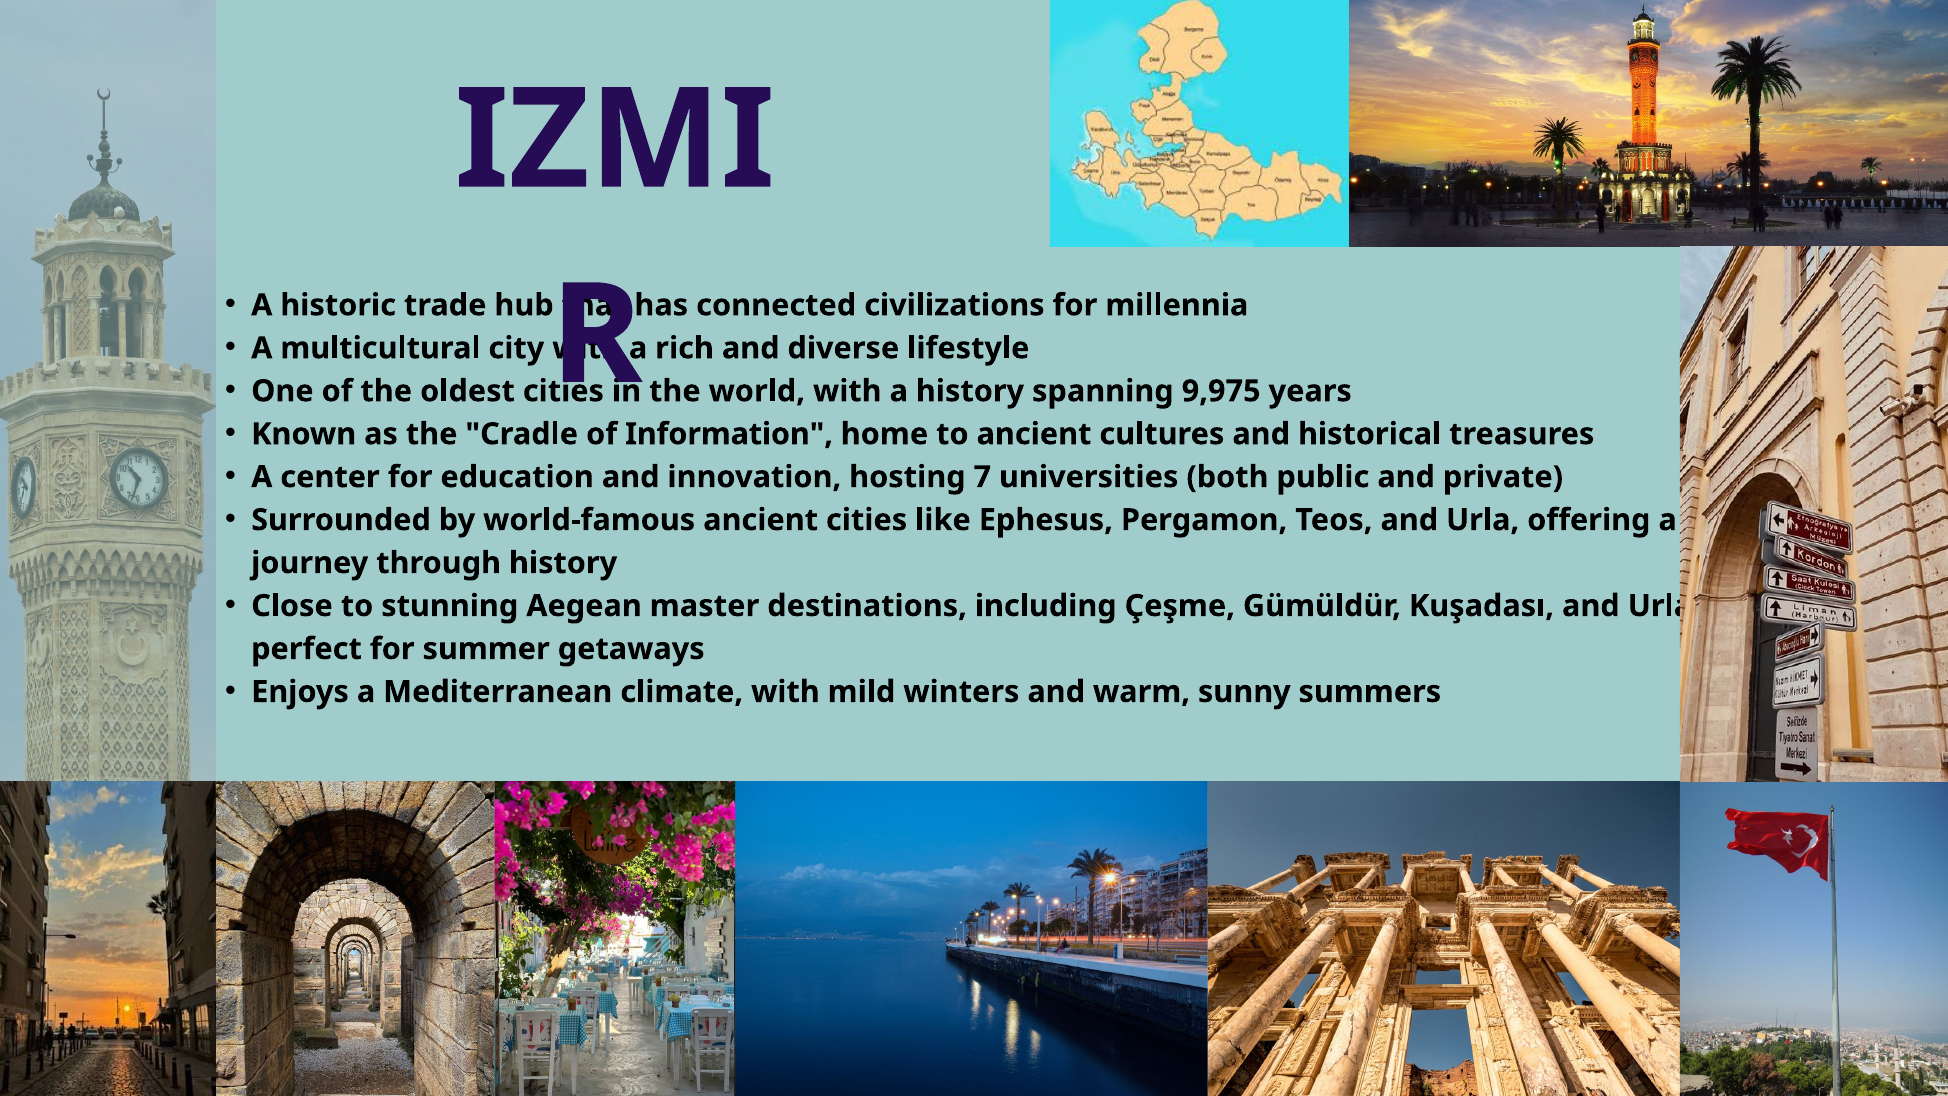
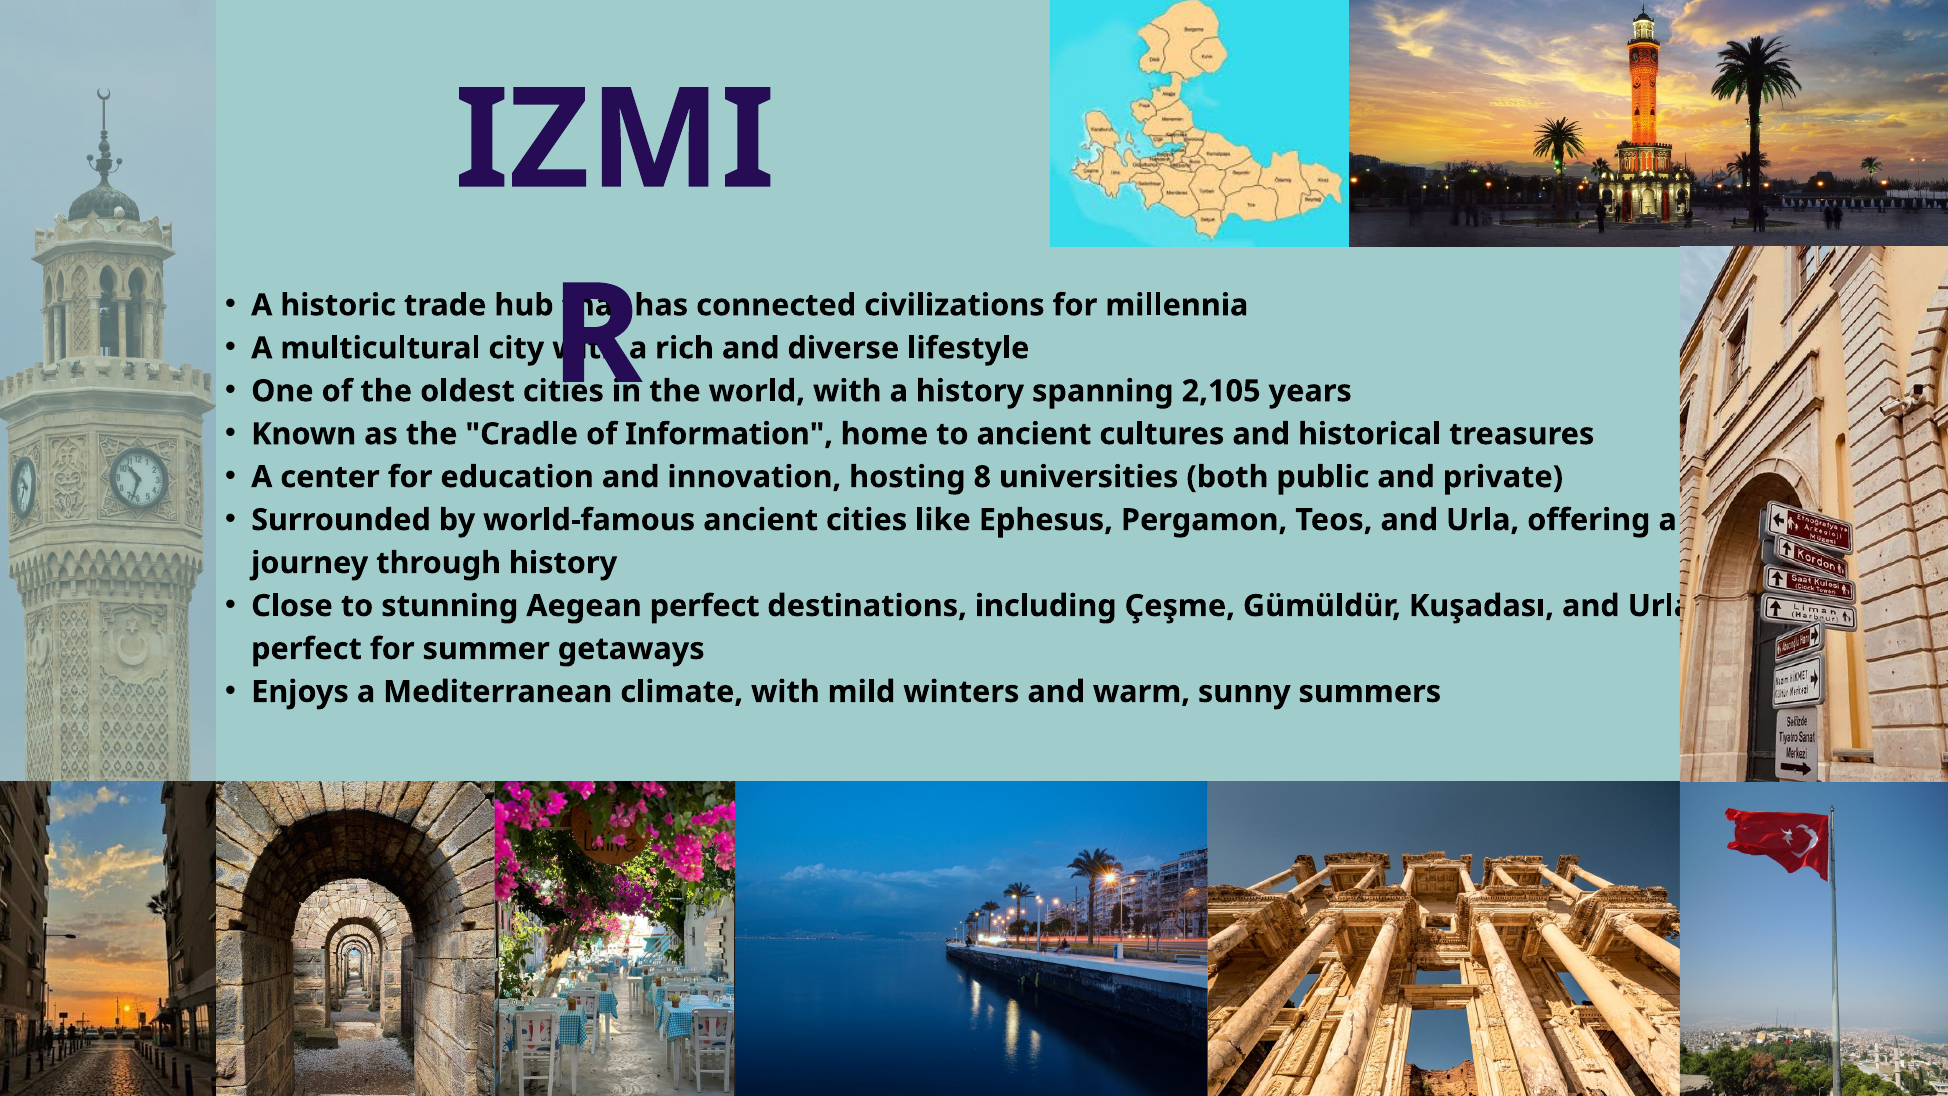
9,975: 9,975 -> 2,105 (1221, 391)
7: 7 -> 8 (982, 477)
Aegean master: master -> perfect (705, 606)
